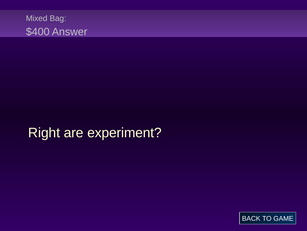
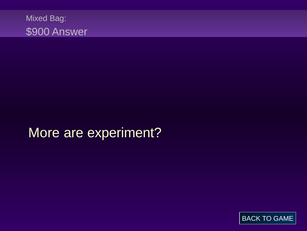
$400: $400 -> $900 (38, 32)
Right: Right -> More (44, 132)
